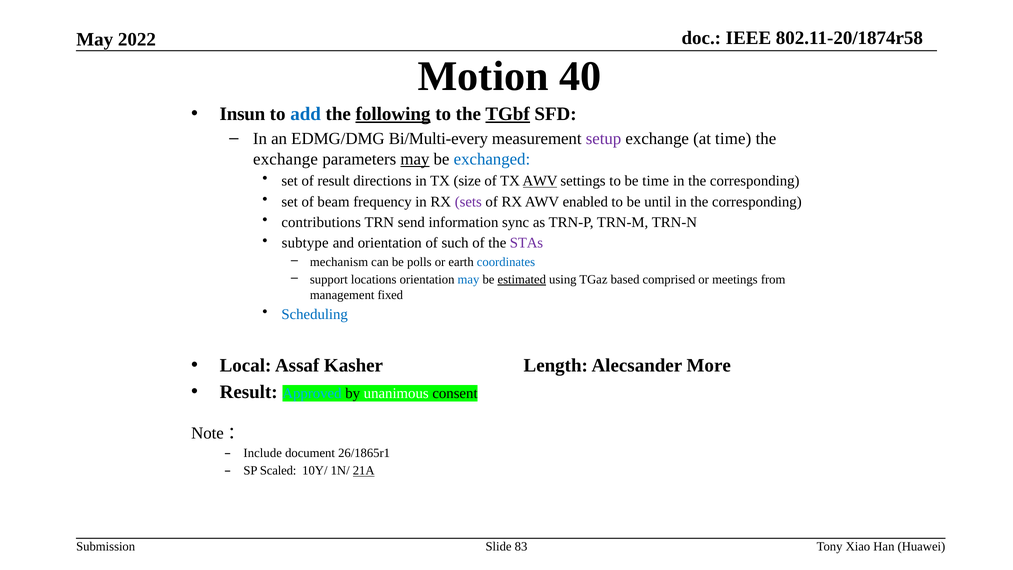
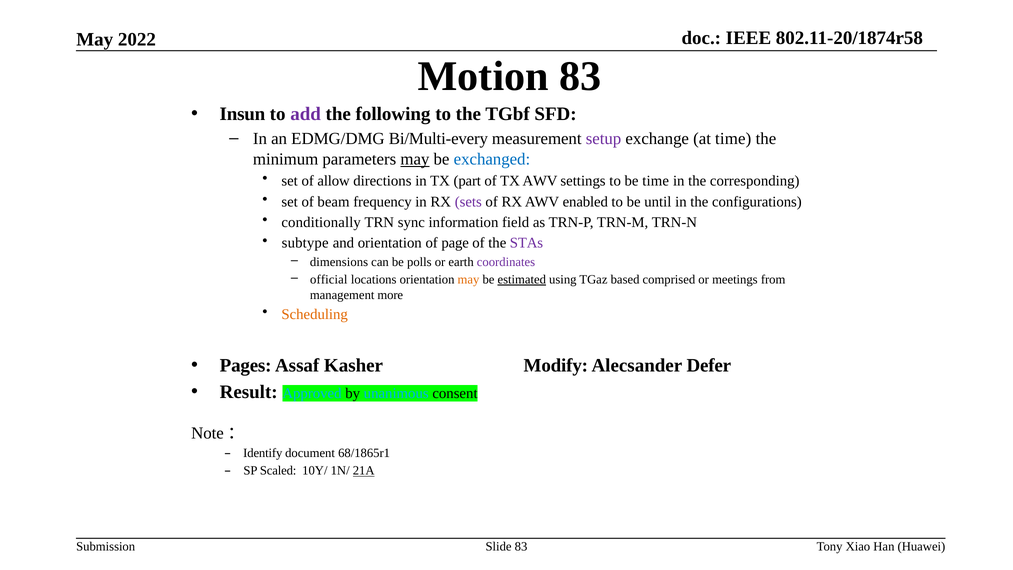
Motion 40: 40 -> 83 (580, 76)
add colour: blue -> purple (306, 114)
following underline: present -> none (393, 114)
TGbf underline: present -> none (508, 114)
exchange: exchange -> minimum (286, 159)
of result: result -> allow (334, 181)
size: size -> part (467, 181)
AWV underline: present -> none (540, 181)
corresponding: corresponding -> configurations (757, 202)
contributions: contributions -> conditionally (321, 222)
send: send -> sync (411, 222)
sync: sync -> field (516, 222)
such: such -> page (455, 243)
mechanism: mechanism -> dimensions (339, 262)
coordinates colour: blue -> purple (506, 262)
support: support -> official (329, 280)
may colour: blue -> orange (468, 280)
fixed: fixed -> more (390, 295)
Scheduling colour: blue -> orange (315, 314)
Local: Local -> Pages (246, 365)
Length: Length -> Modify (556, 365)
More: More -> Defer (709, 365)
unanimous colour: white -> light blue (396, 393)
Include: Include -> Identify (263, 453)
26/1865r1: 26/1865r1 -> 68/1865r1 (364, 453)
